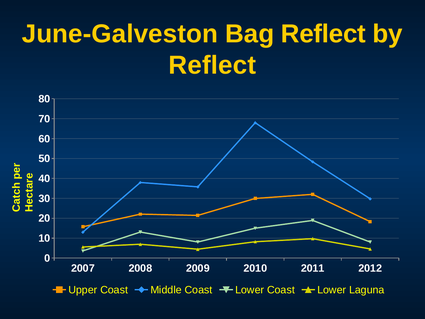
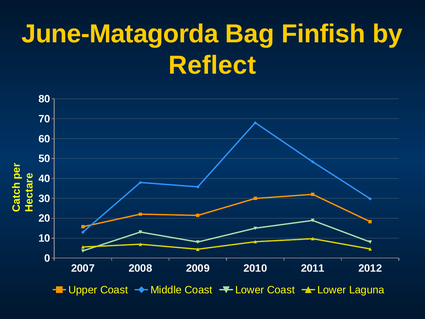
June-Galveston: June-Galveston -> June-Matagorda (120, 34)
Bag Reflect: Reflect -> Finfish (323, 34)
